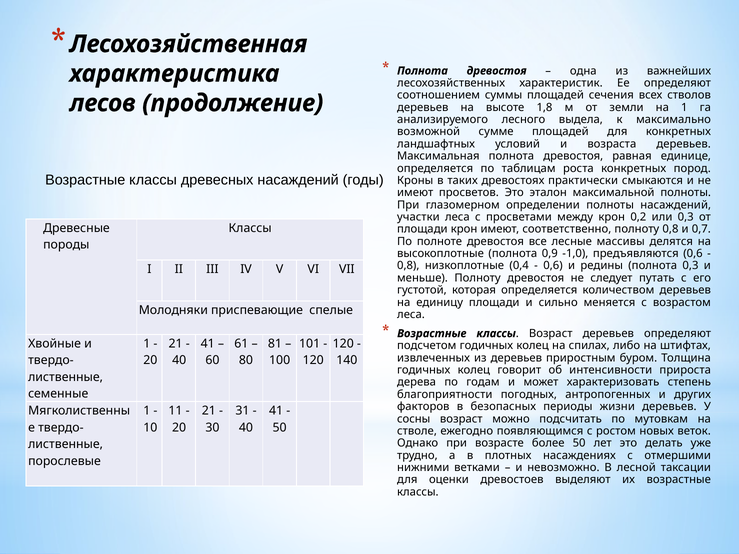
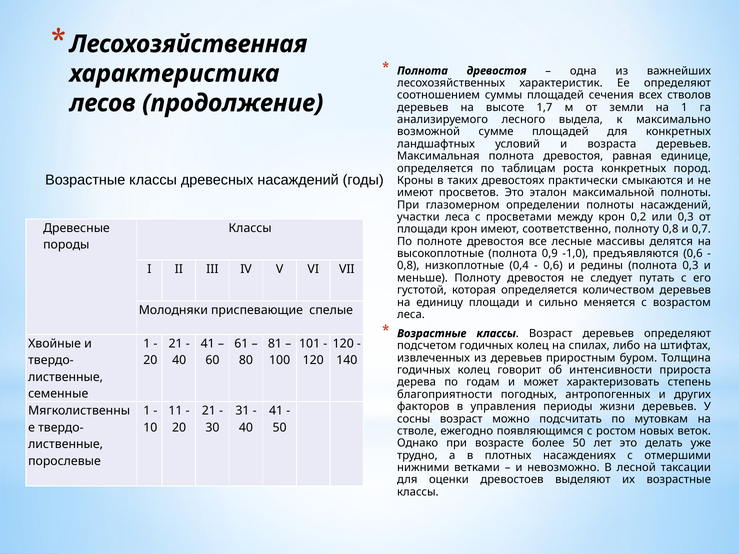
1,8: 1,8 -> 1,7 (544, 107)
безопасных: безопасных -> управления (503, 407)
